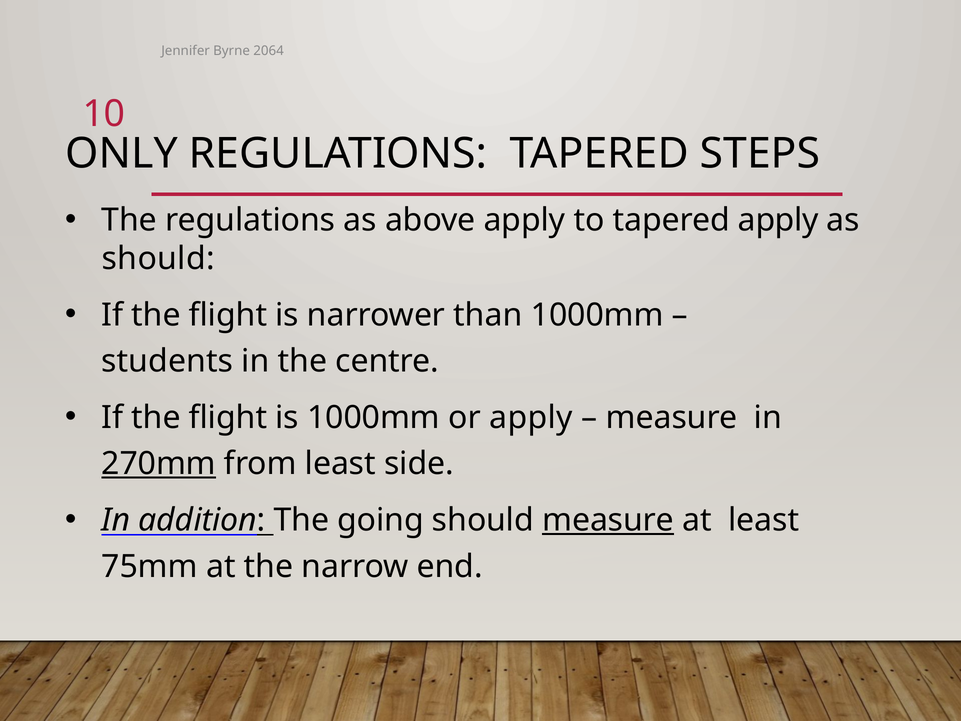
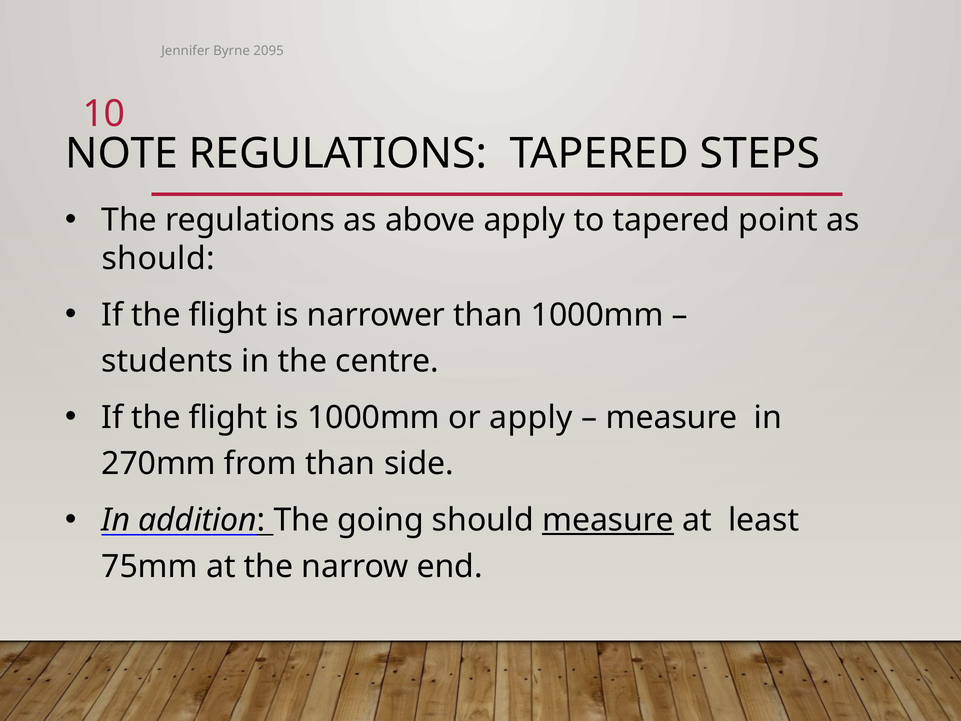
2064: 2064 -> 2095 (269, 51)
ONLY: ONLY -> NOTE (122, 154)
tapered apply: apply -> point (778, 220)
270mm underline: present -> none (159, 464)
from least: least -> than (340, 464)
